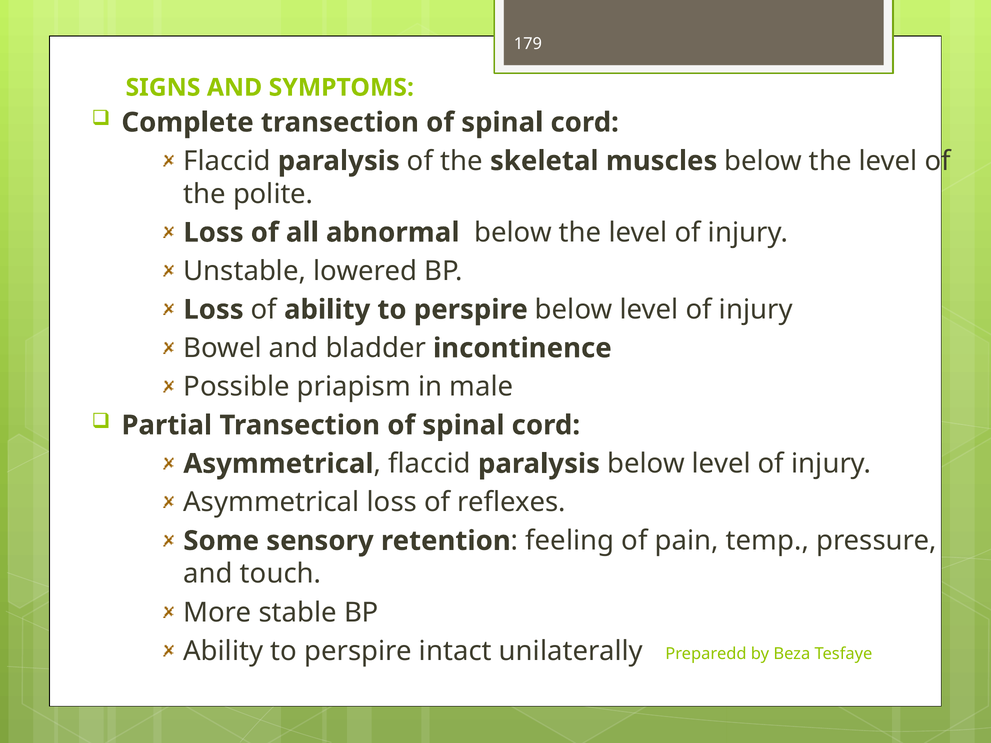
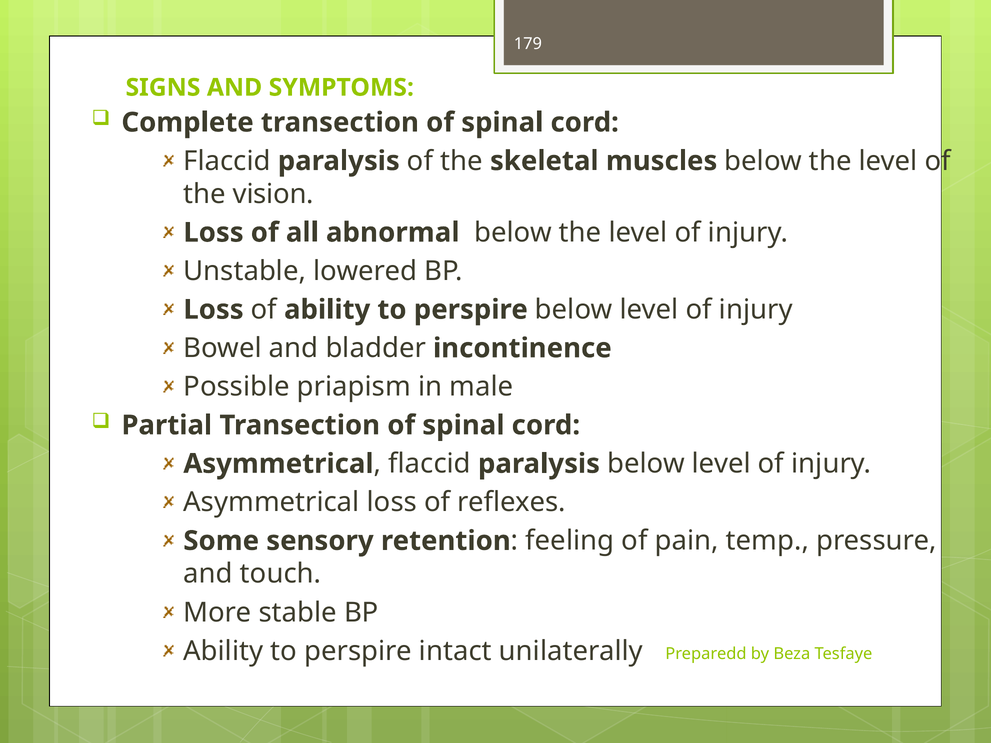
polite: polite -> vision (273, 194)
